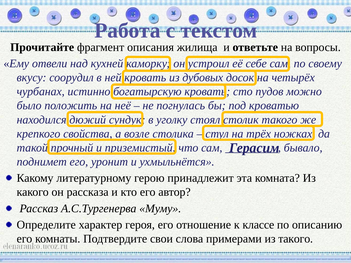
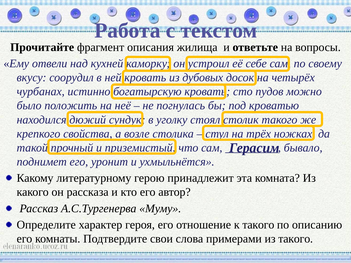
к классе: классе -> такого (258, 225)
